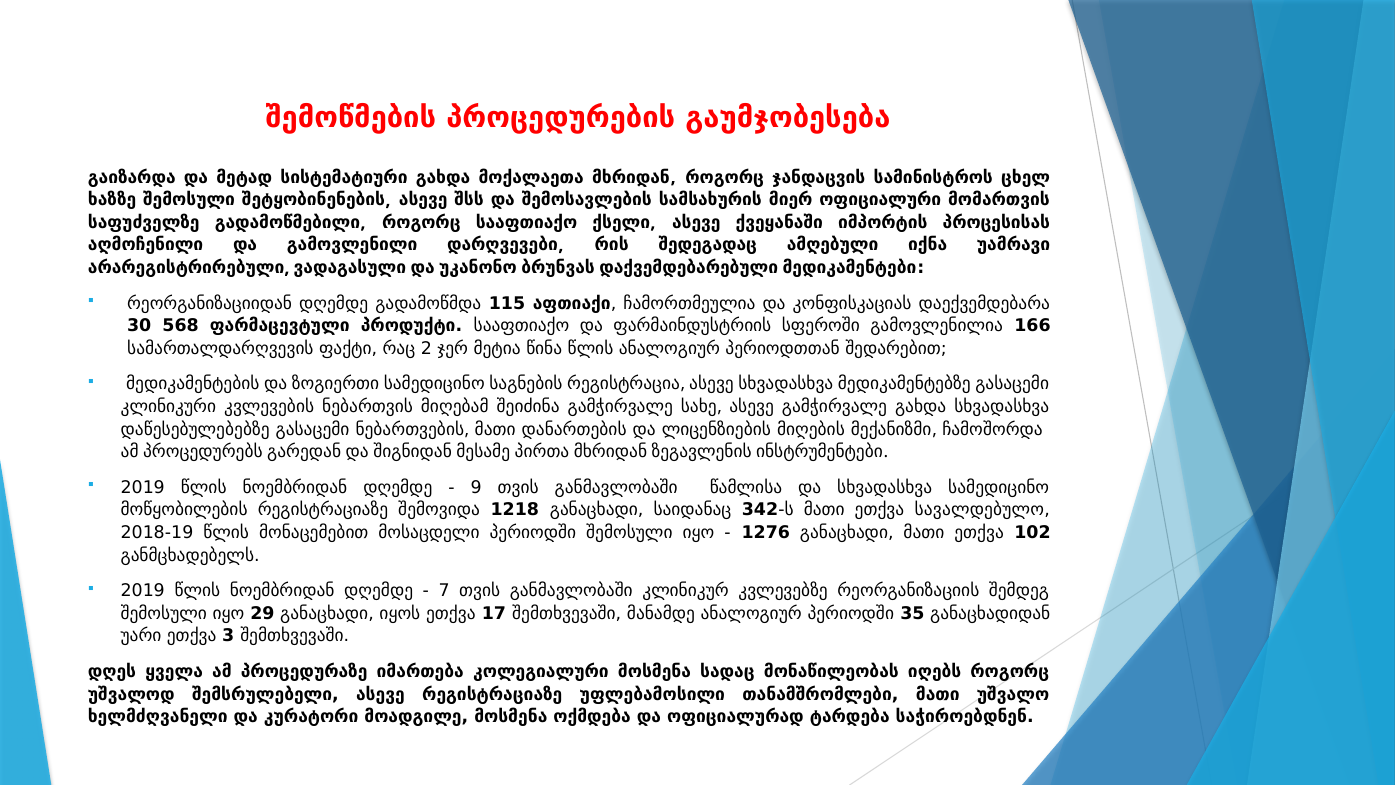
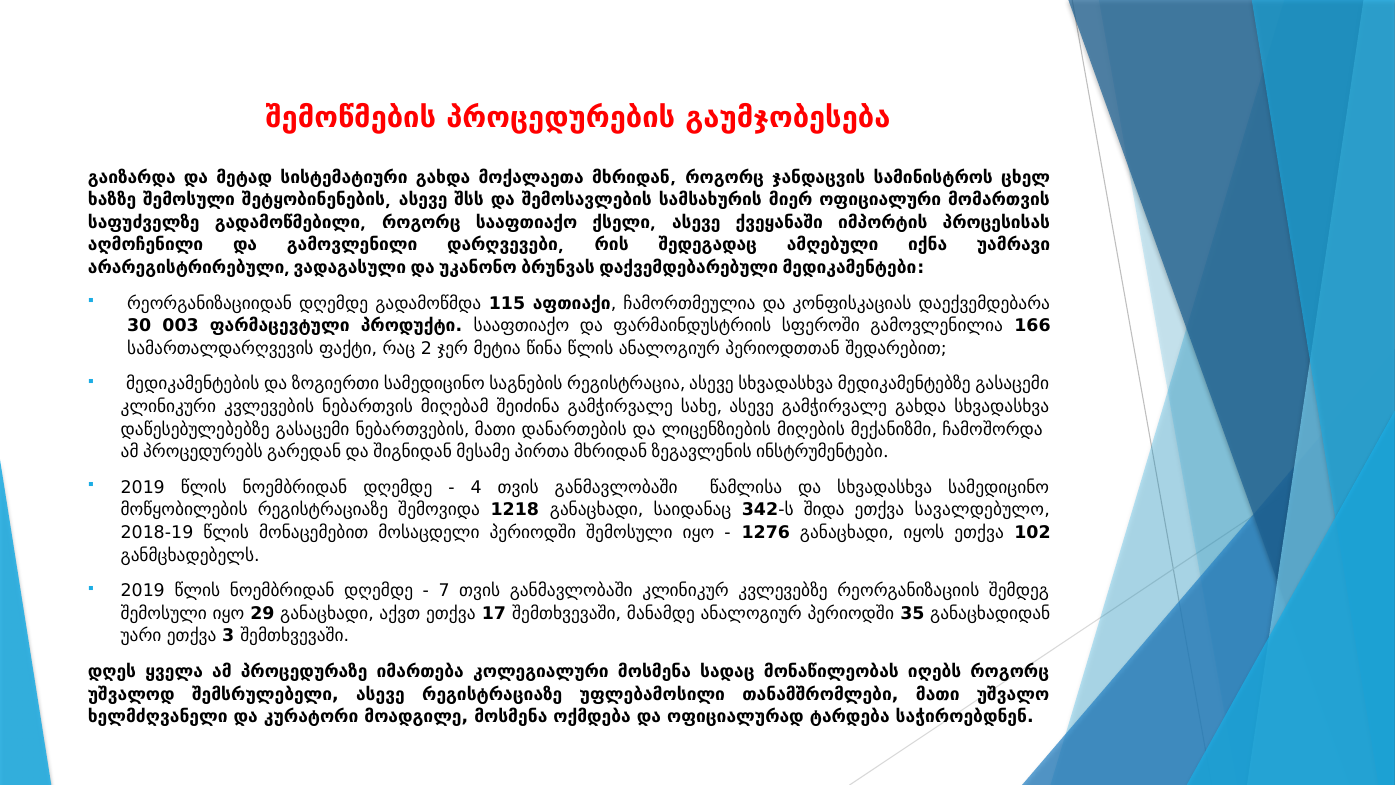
568: 568 -> 003 (181, 326)
9: 9 -> 4 (476, 487)
342-ს მათი: მათი -> შიდა (824, 510)
განაცხადი მათი: მათი -> იყოს (924, 533)
იყოს: იყოს -> აქვთ (400, 613)
